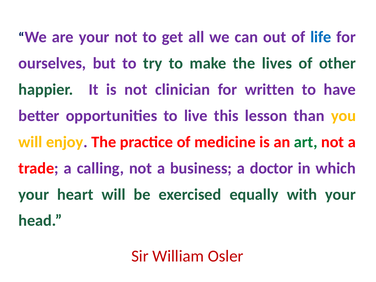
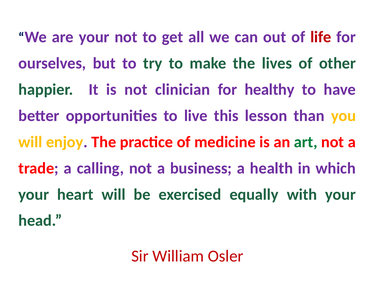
life colour: blue -> red (321, 37)
written: written -> healthy (270, 89)
doctor: doctor -> health (271, 168)
